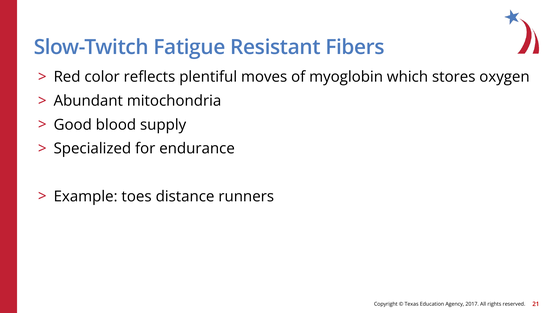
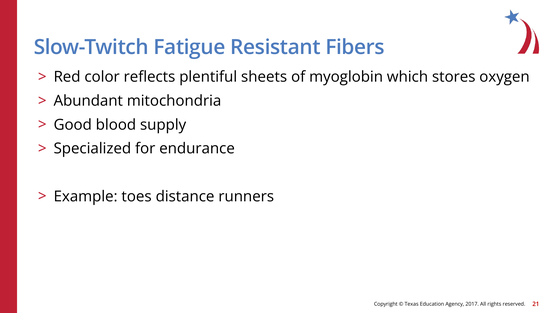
moves: moves -> sheets (264, 77)
